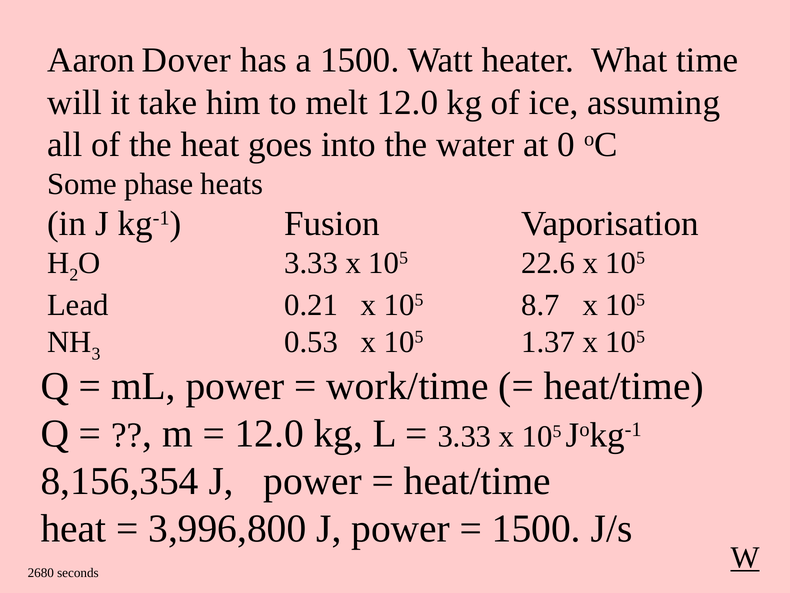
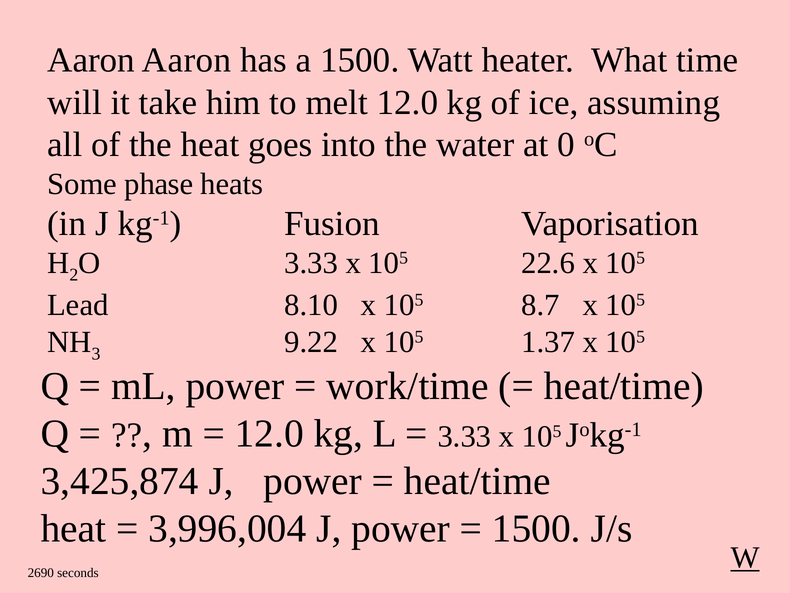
Aaron Dover: Dover -> Aaron (187, 60)
0.21: 0.21 -> 8.10 (311, 305)
0.53: 0.53 -> 9.22 (311, 342)
8,156,354: 8,156,354 -> 3,425,874 (120, 481)
3,996,800: 3,996,800 -> 3,996,004 (227, 528)
2680: 2680 -> 2690 (41, 572)
